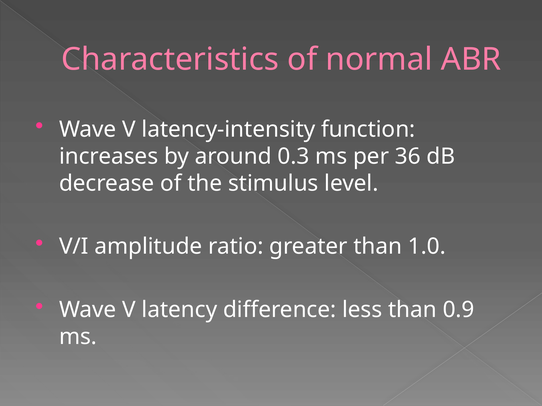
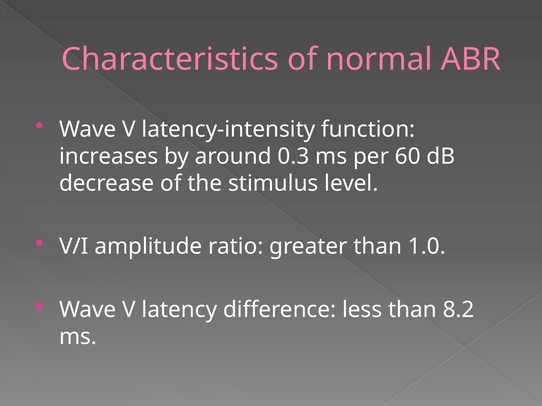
36: 36 -> 60 (408, 156)
0.9: 0.9 -> 8.2 (459, 310)
